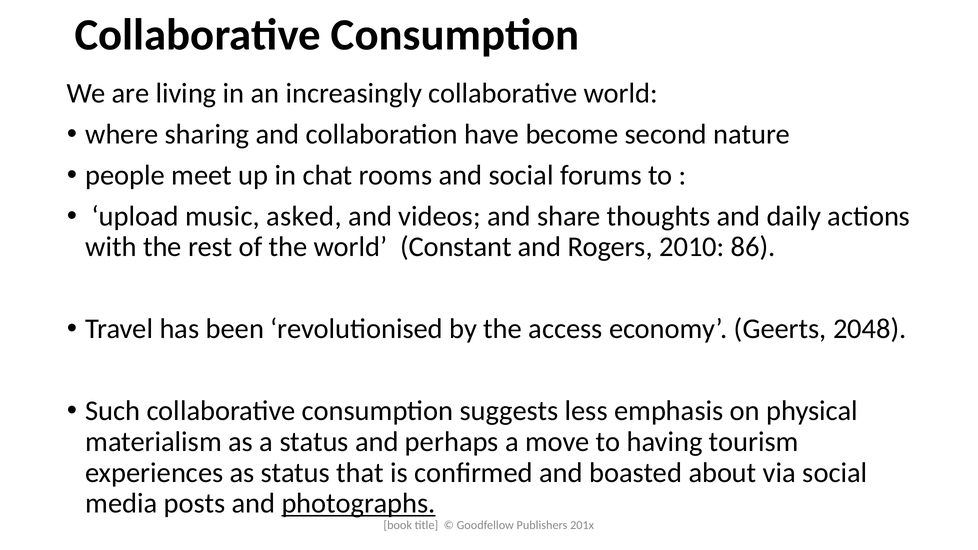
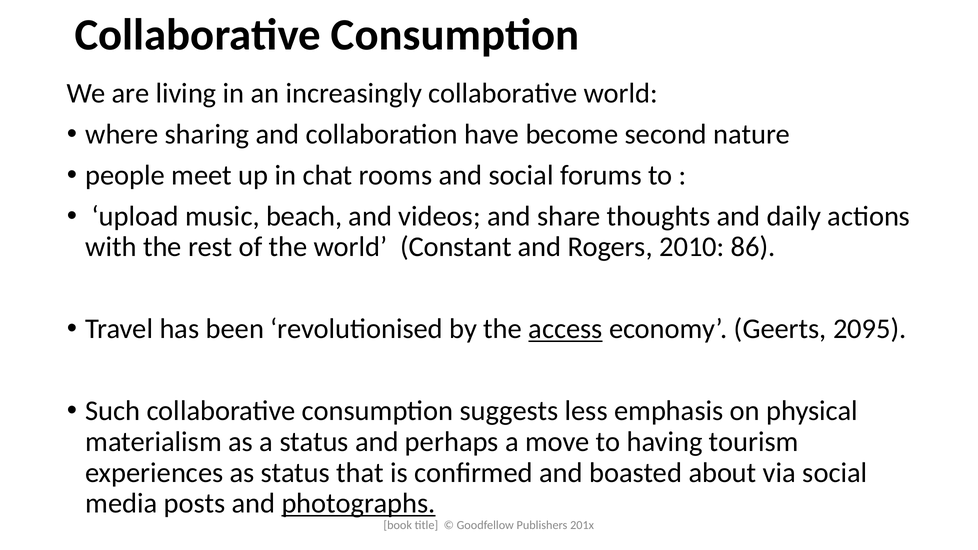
asked: asked -> beach (304, 216)
access underline: none -> present (566, 329)
2048: 2048 -> 2095 (870, 329)
